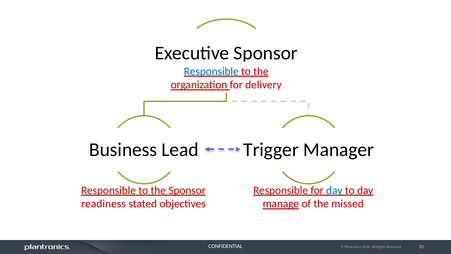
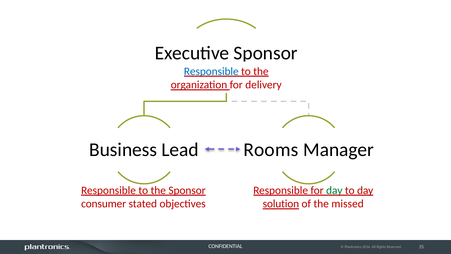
Trigger: Trigger -> Rooms (271, 149)
day colour: blue -> green (334, 190)
readiness: readiness -> consumer (104, 204)
manage: manage -> solution (281, 204)
